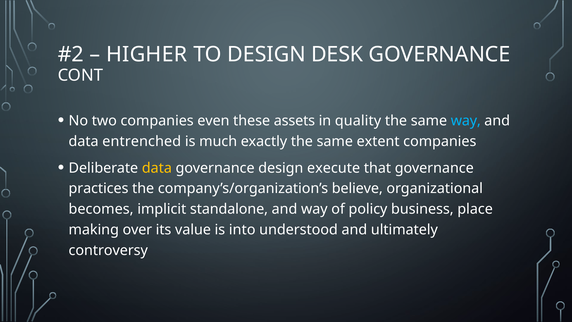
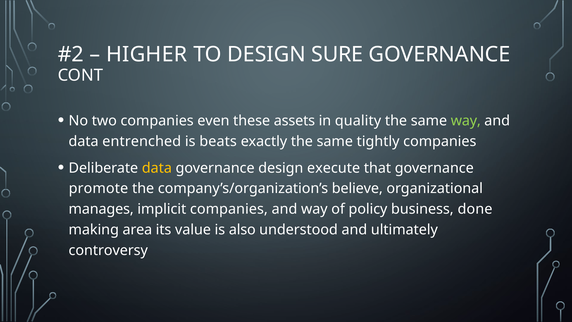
DESK: DESK -> SURE (337, 55)
way colour: light blue -> light green (466, 121)
much: much -> beats (218, 141)
extent: extent -> tightly (378, 141)
practices: practices -> promote (98, 188)
becomes: becomes -> manages (101, 209)
implicit standalone: standalone -> companies (229, 209)
place: place -> done (475, 209)
over: over -> area (137, 230)
into: into -> also (242, 230)
